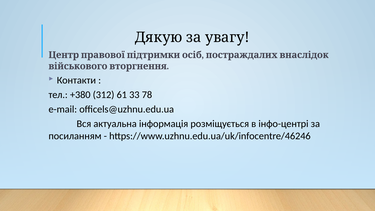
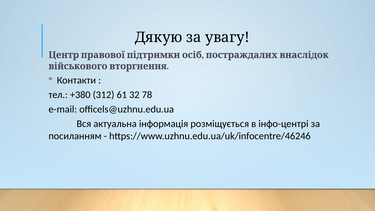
33: 33 -> 32 (134, 95)
